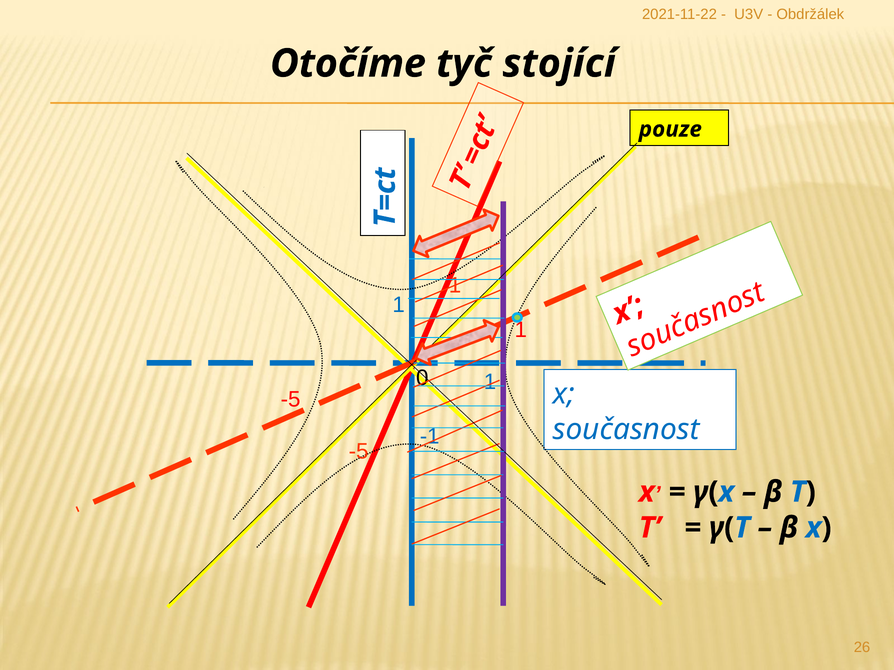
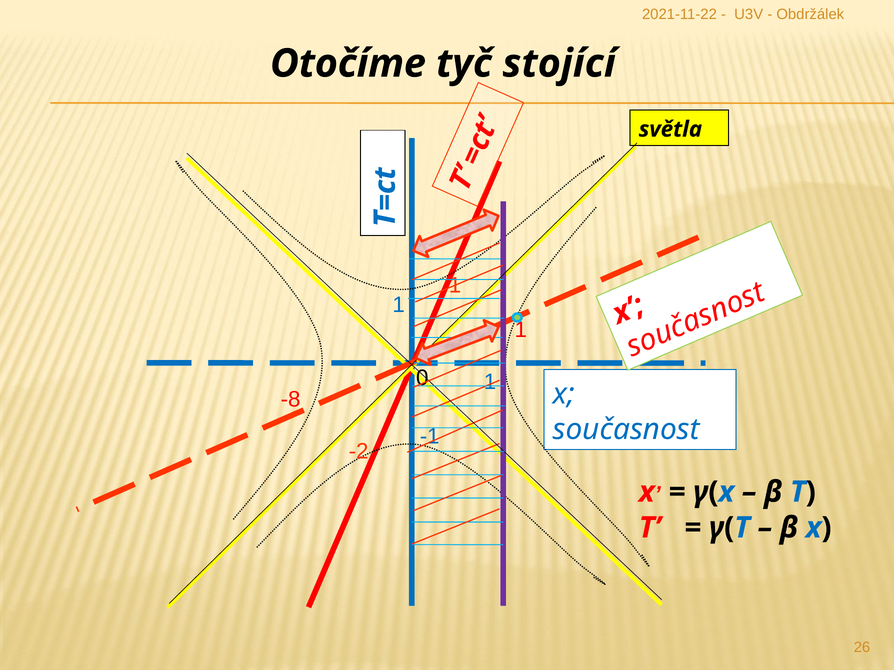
pouze: pouze -> světla (670, 129)
-5: -5 -> -8 (291, 400)
-5: -5 -> -2 (359, 452)
